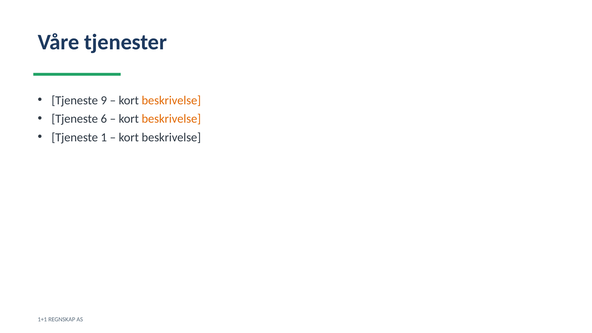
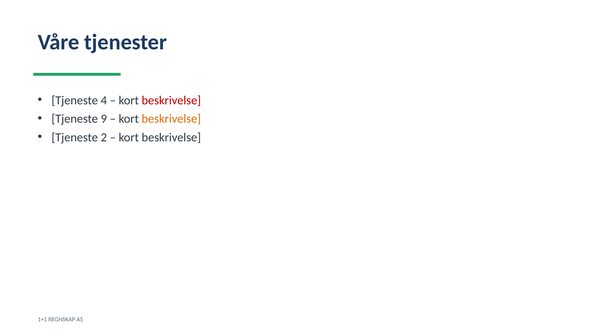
9: 9 -> 4 (104, 100)
beskrivelse colour: orange -> red (171, 100)
6: 6 -> 9 (104, 119)
1: 1 -> 2 (104, 137)
